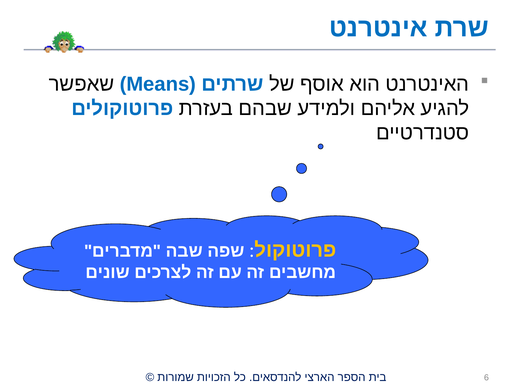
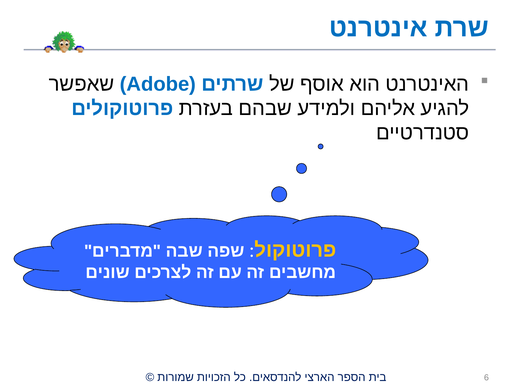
Means: Means -> Adobe (158, 84)
